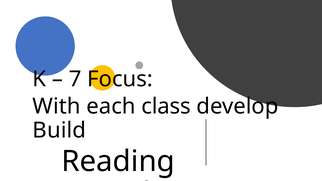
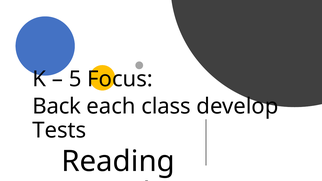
7: 7 -> 5 (75, 79)
With: With -> Back (57, 106)
Build: Build -> Tests (59, 130)
